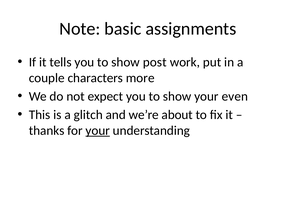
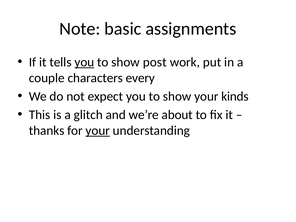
you underline: none -> present (84, 62)
more: more -> every (140, 78)
even: even -> kinds (235, 96)
